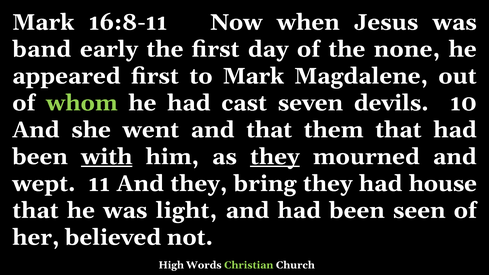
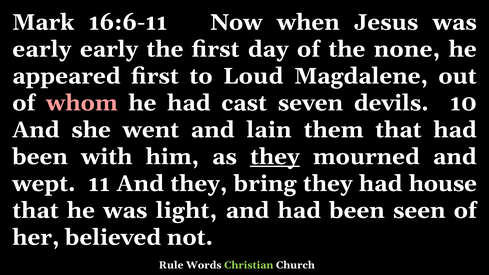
16:8-11: 16:8-11 -> 16:6-11 (128, 22)
band: band -> early (42, 49)
to Mark: Mark -> Loud (253, 76)
whom colour: light green -> pink (82, 103)
and that: that -> lain (269, 130)
with underline: present -> none (107, 157)
High: High -> Rule (171, 265)
